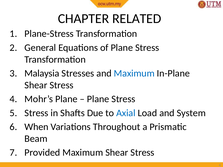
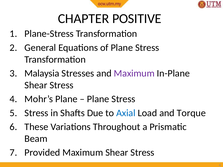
RELATED: RELATED -> POSITIVE (137, 19)
Maximum colour: blue -> purple (134, 73)
System: System -> Torque (191, 113)
When: When -> These (36, 127)
